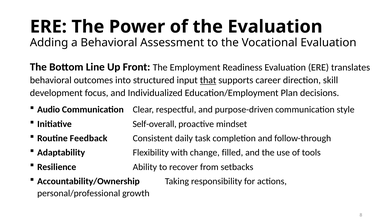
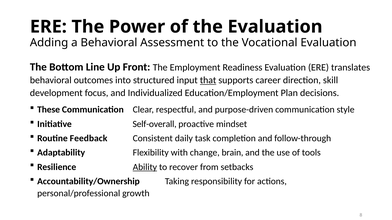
Audio: Audio -> These (49, 110)
filled: filled -> brain (232, 153)
Ability underline: none -> present (145, 167)
